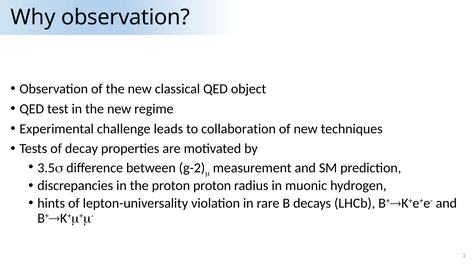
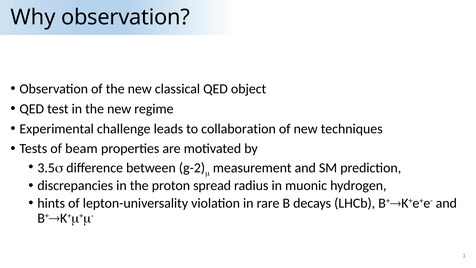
decay: decay -> beam (81, 149)
proton proton: proton -> spread (212, 186)
